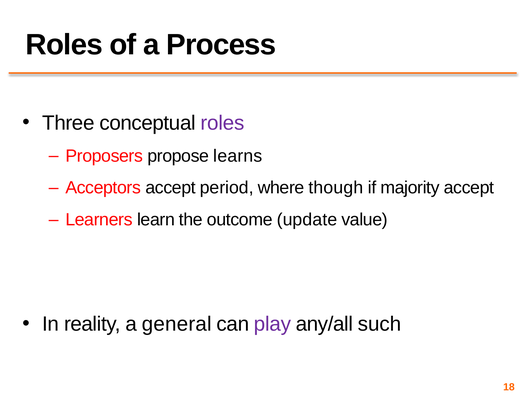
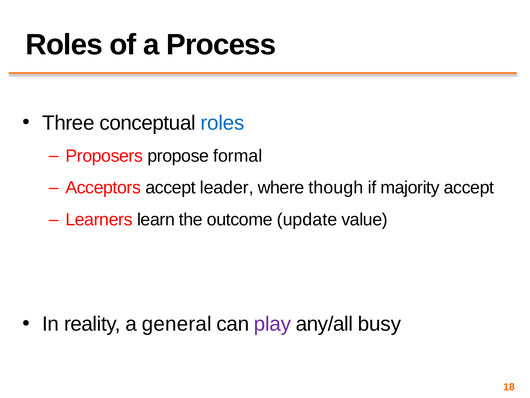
roles colour: purple -> blue (222, 123)
learns: learns -> formal (238, 156)
period: period -> leader (227, 188)
such: such -> busy (380, 324)
